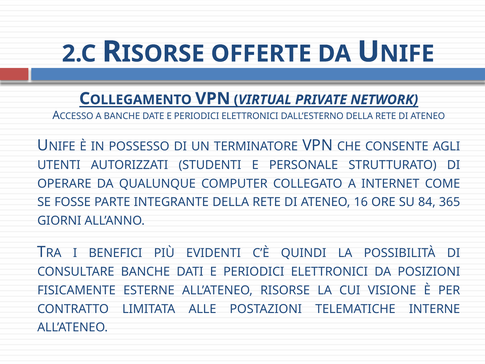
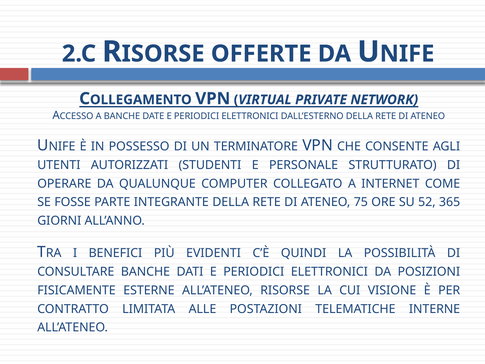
16: 16 -> 75 (361, 202)
84: 84 -> 52 (427, 202)
